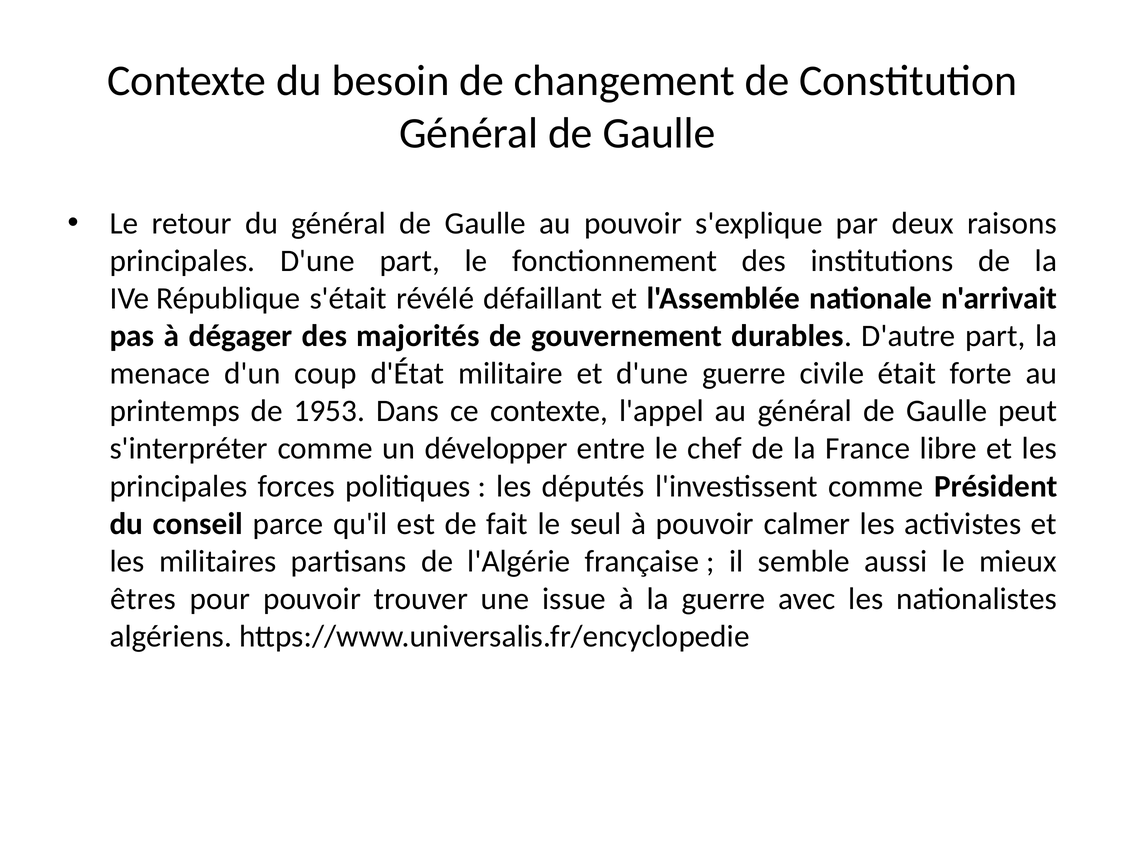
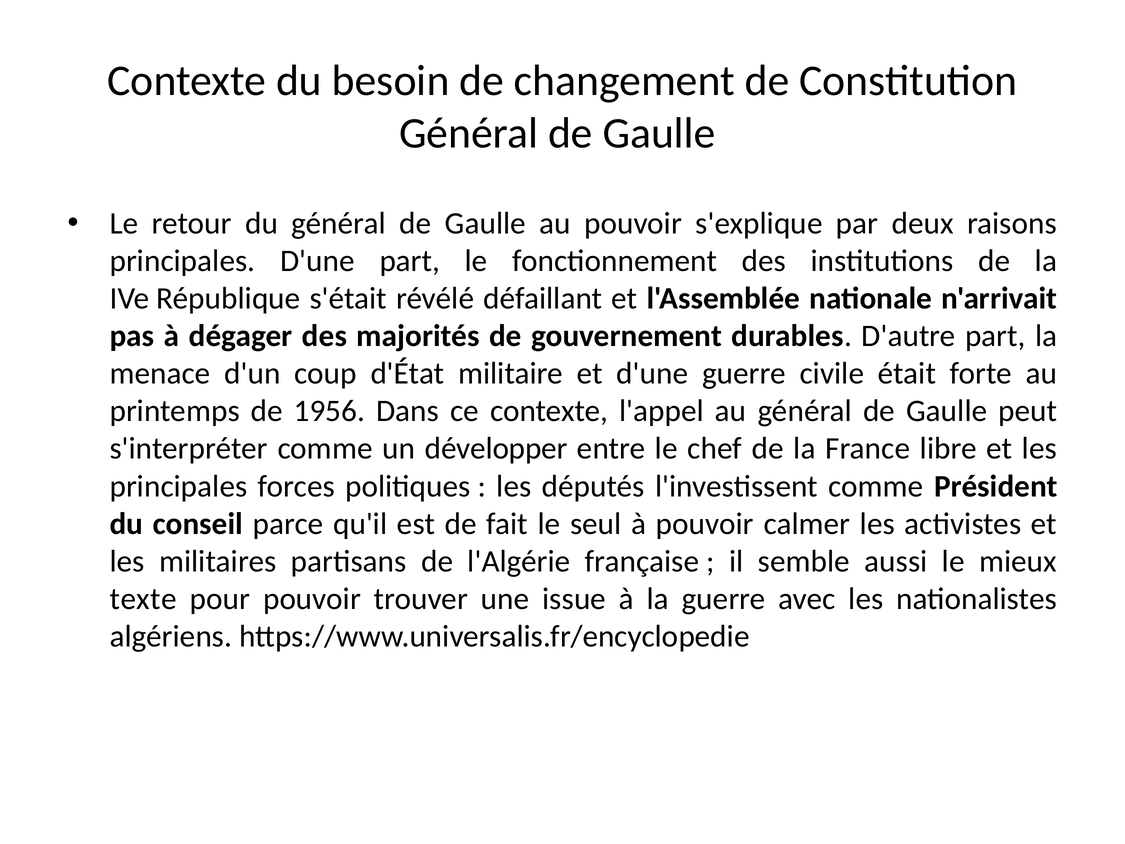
1953: 1953 -> 1956 (329, 411)
êtres: êtres -> texte (143, 599)
